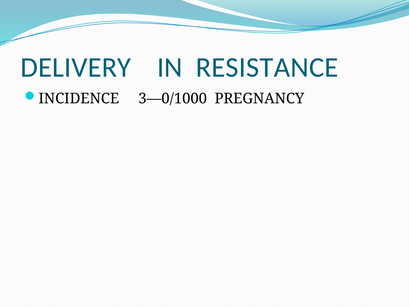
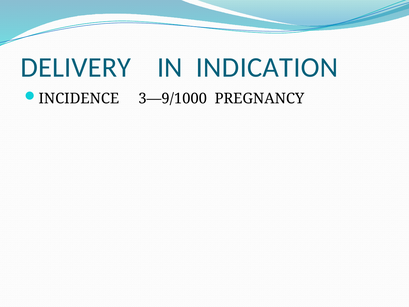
RESISTANCE: RESISTANCE -> INDICATION (267, 68)
3—0/1000: 3—0/1000 -> 3—9/1000 (173, 98)
